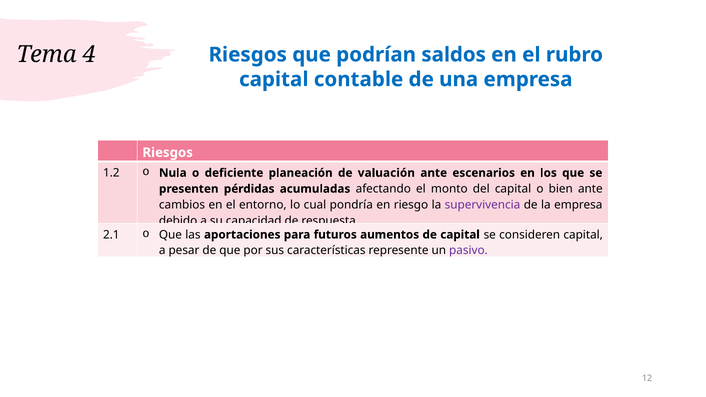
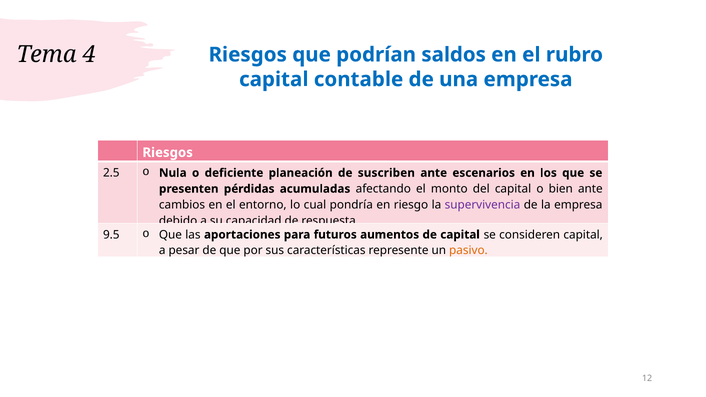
1.2: 1.2 -> 2.5 (111, 173)
valuación: valuación -> suscriben (386, 173)
2.1: 2.1 -> 9.5 (111, 235)
pasivo colour: purple -> orange (468, 251)
